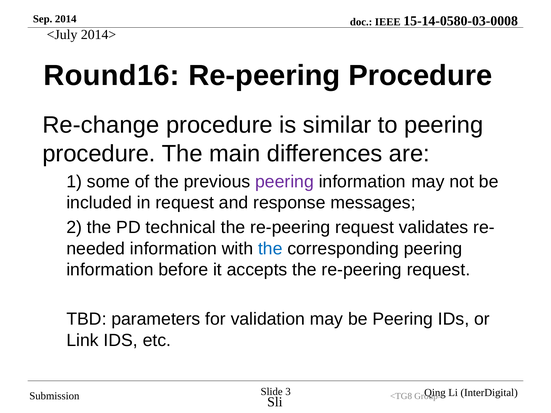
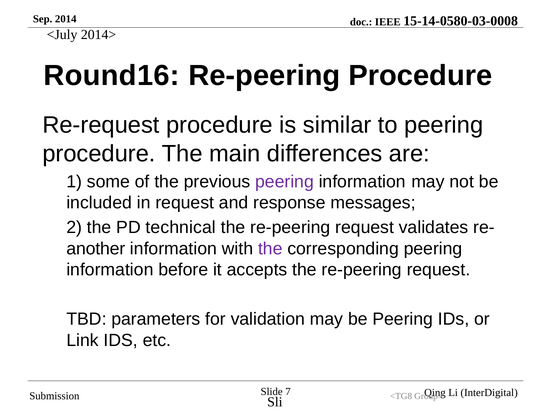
Re-change: Re-change -> Re-request (101, 125)
needed: needed -> another (96, 249)
the colour: blue -> purple (270, 249)
3: 3 -> 7 (288, 392)
